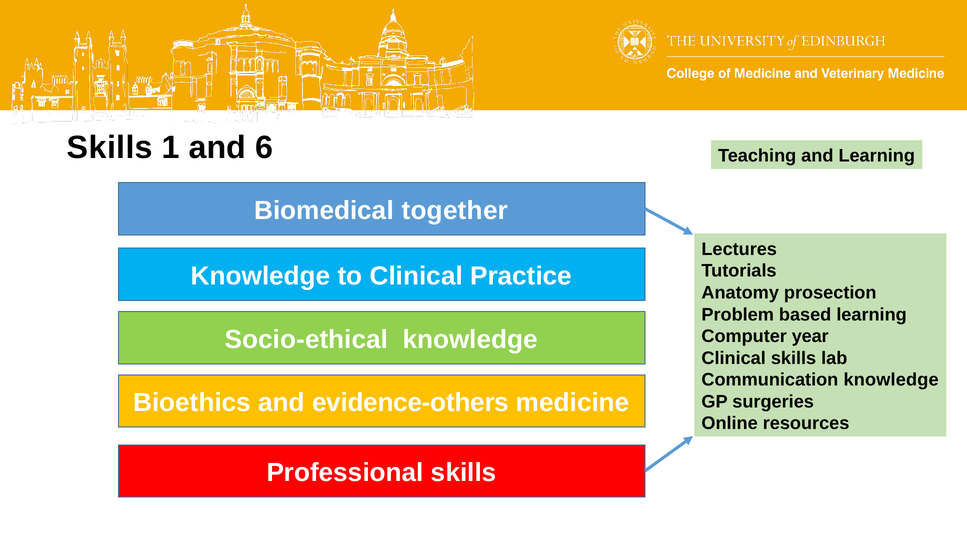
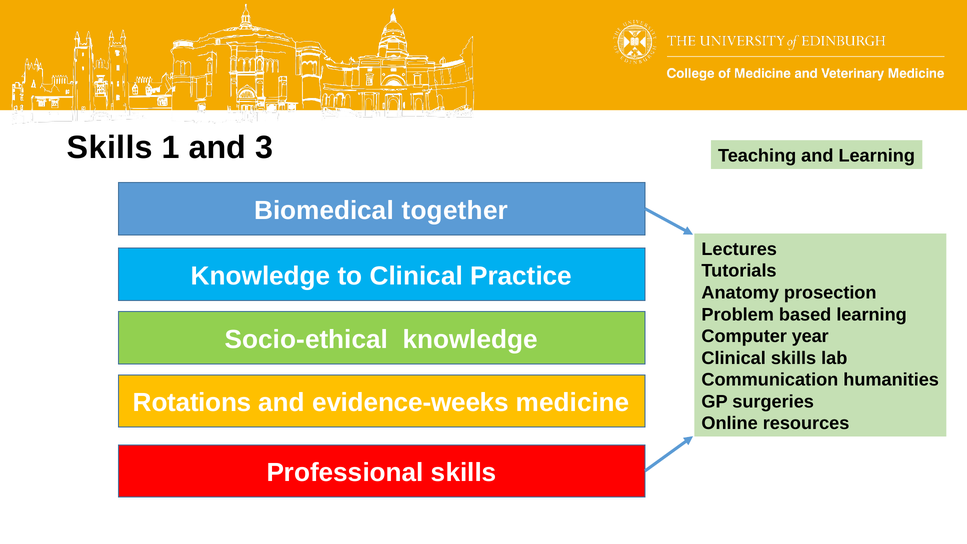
6: 6 -> 3 (264, 148)
Communication knowledge: knowledge -> humanities (891, 380)
Bioethics: Bioethics -> Rotations (192, 403)
evidence-others: evidence-others -> evidence-weeks (411, 403)
